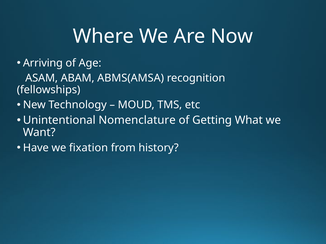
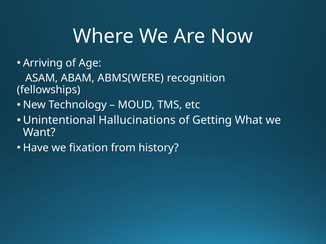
ABMS(AMSA: ABMS(AMSA -> ABMS(WERE (131, 78)
Nomenclature: Nomenclature -> Hallucinations (137, 120)
